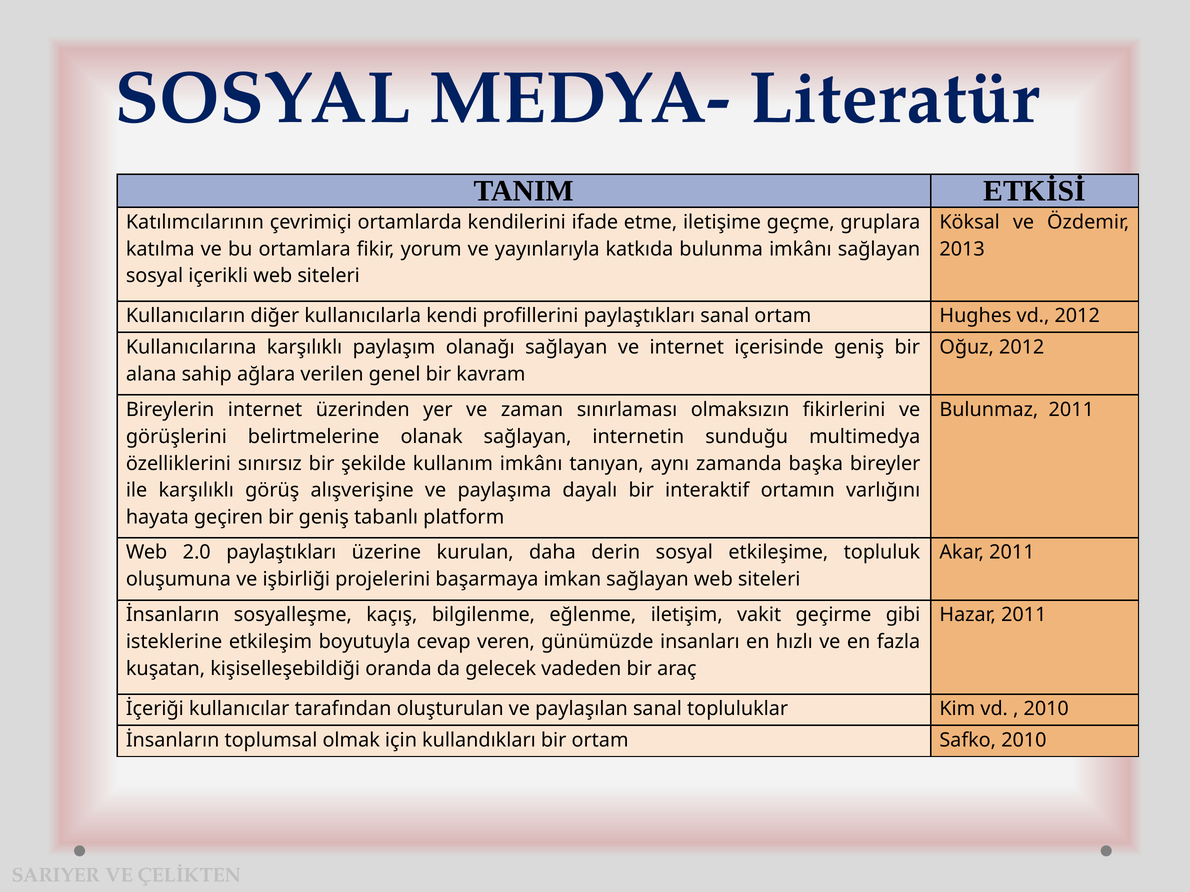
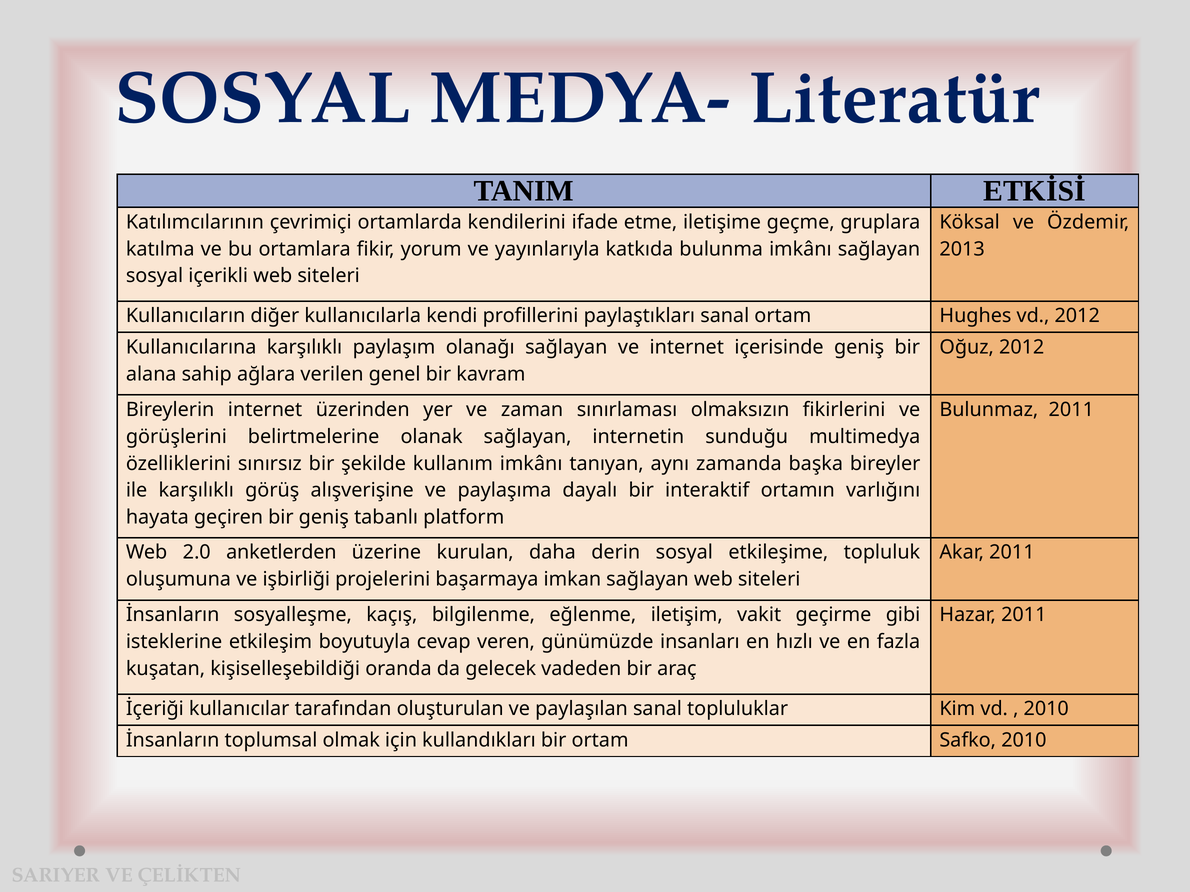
2.0 paylaştıkları: paylaştıkları -> anketlerden (281, 553)
